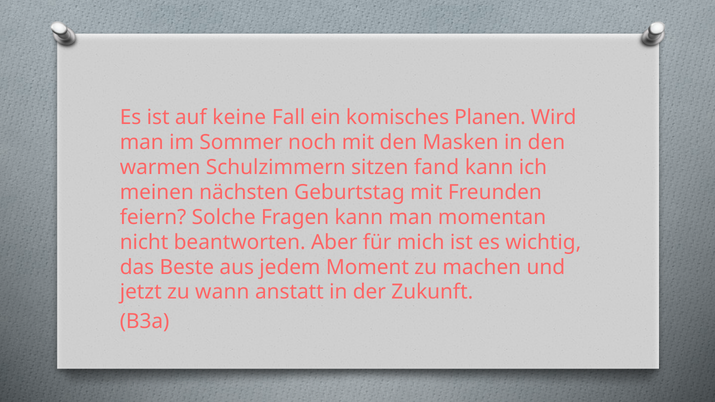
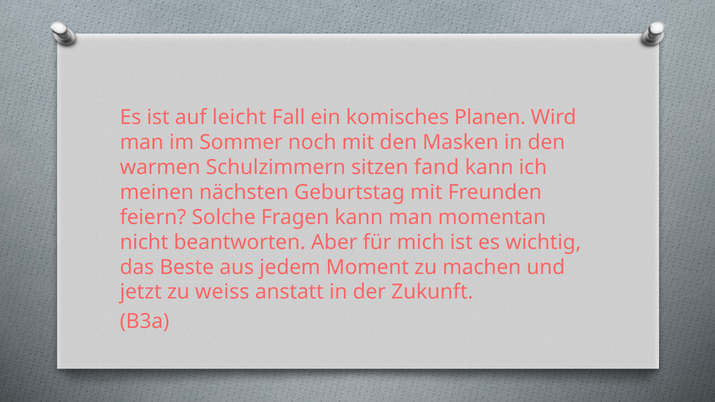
keine: keine -> leicht (239, 117)
wann: wann -> weiss (222, 292)
